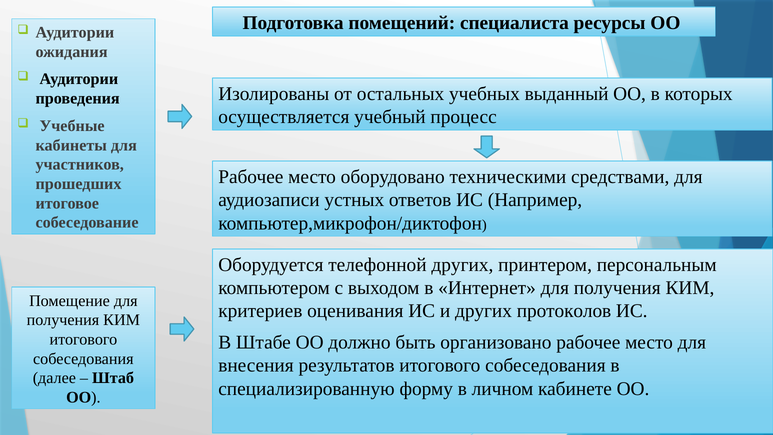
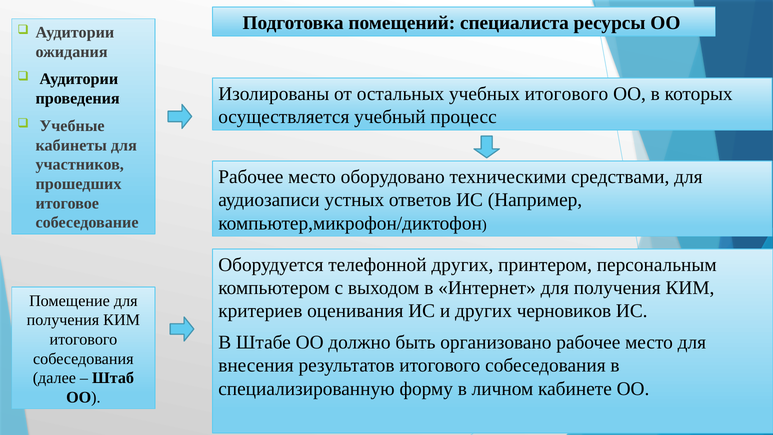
учебных выданный: выданный -> итогового (566, 94)
протоколов: протоколов -> черновиков (564, 311)
